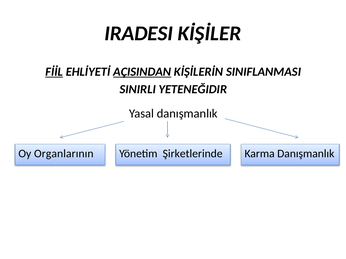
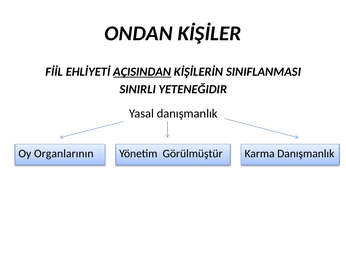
IRADESI: IRADESI -> ONDAN (139, 33)
FİİL underline: present -> none (54, 72)
Şirketlerinde: Şirketlerinde -> Görülmüştür (193, 154)
